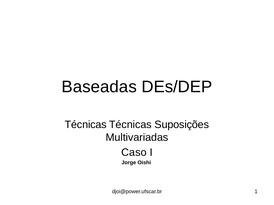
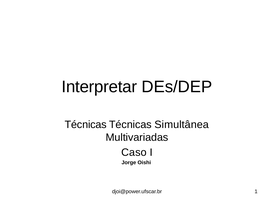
Baseadas: Baseadas -> Interpretar (99, 87)
Suposições: Suposições -> Simultânea (182, 125)
